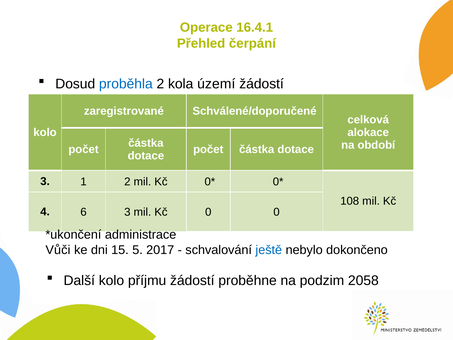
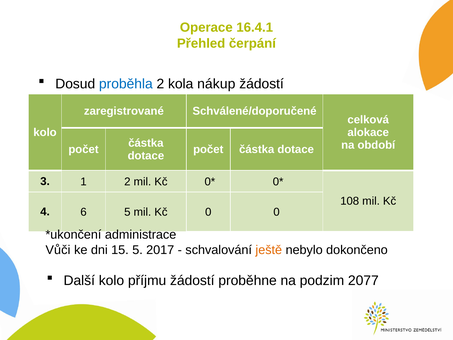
území: území -> nákup (216, 84)
6 3: 3 -> 5 (127, 212)
ještě colour: blue -> orange (269, 250)
2058: 2058 -> 2077 (363, 280)
